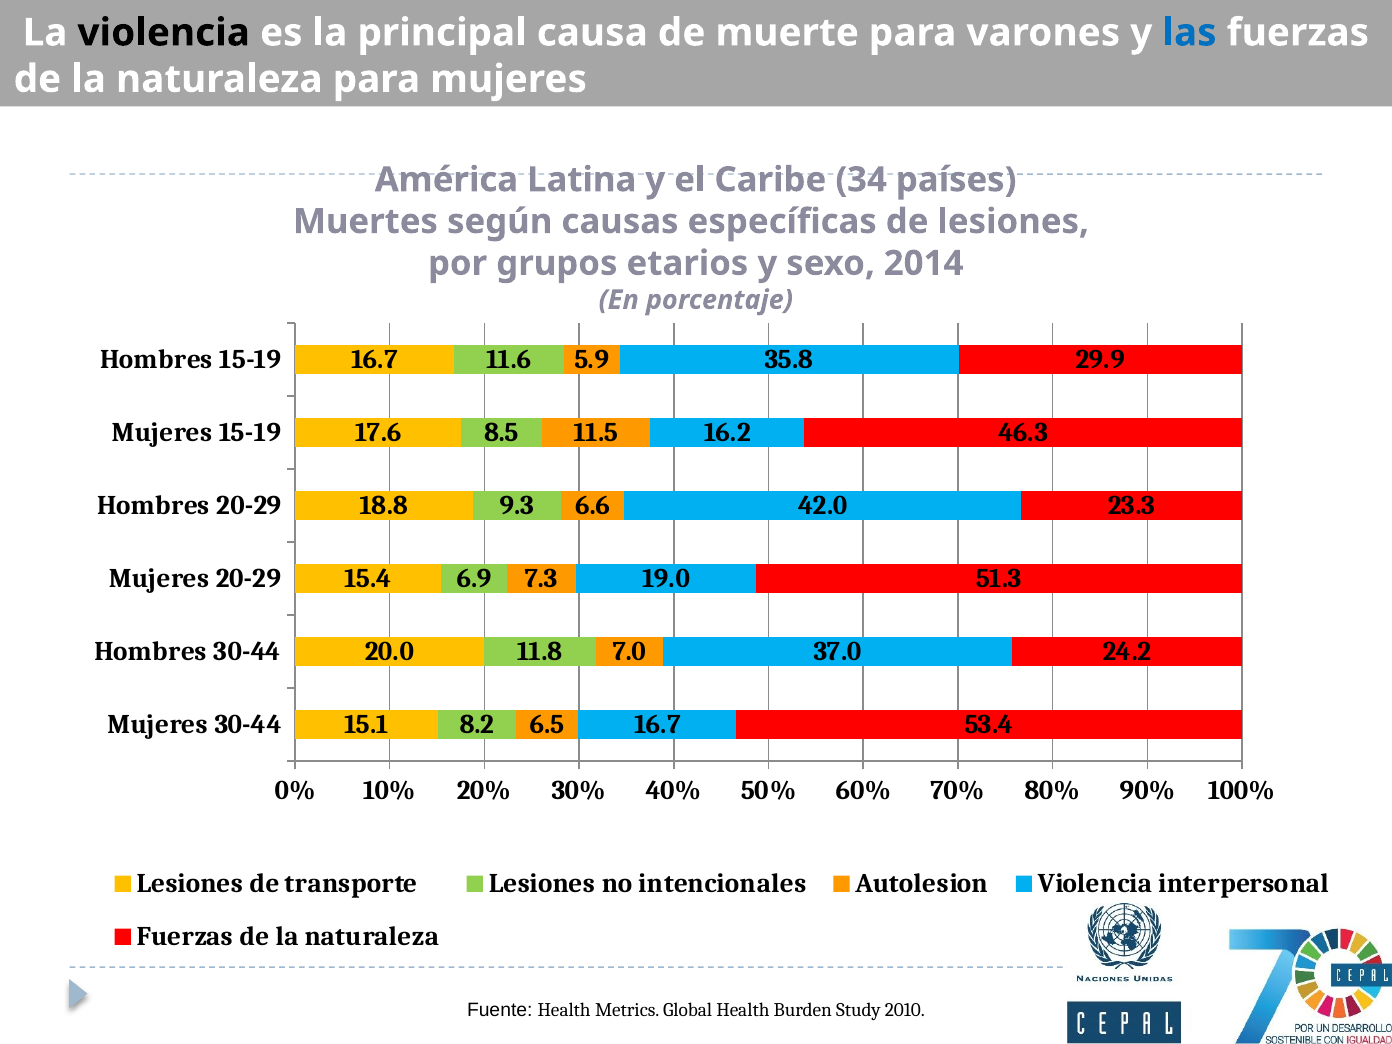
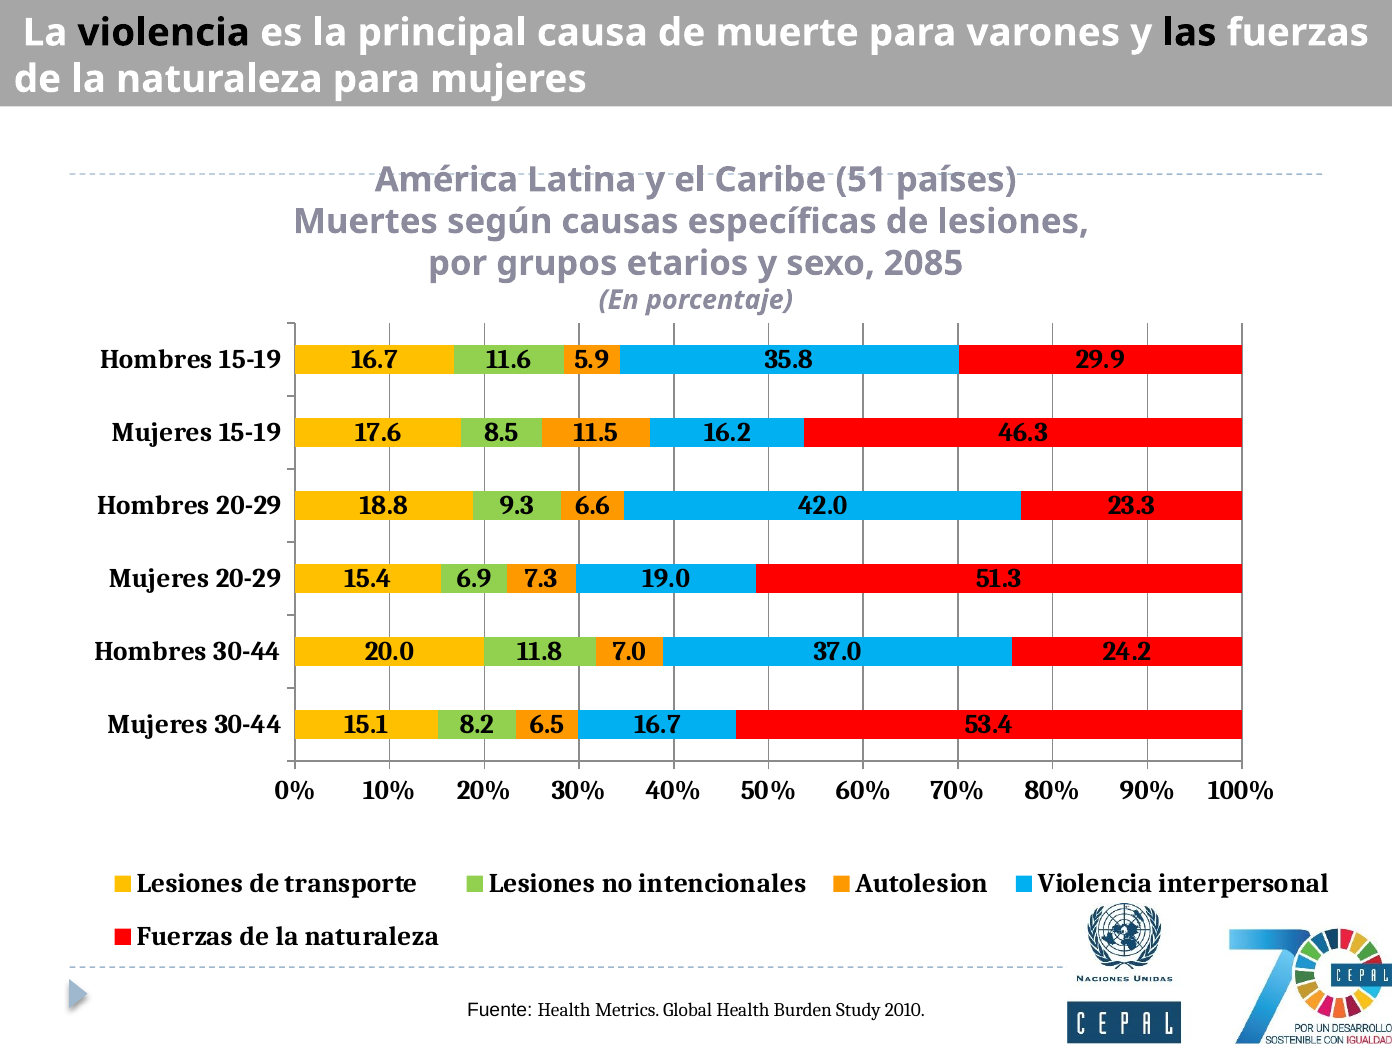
las colour: blue -> black (1190, 33)
34: 34 -> 51 (861, 180)
2014: 2014 -> 2085 (924, 263)
